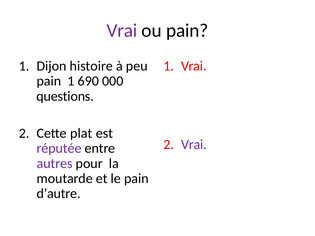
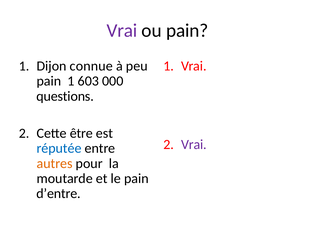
histoire: histoire -> connue (91, 66)
690: 690 -> 603 (88, 81)
plat: plat -> être (81, 133)
réputée colour: purple -> blue (59, 148)
autres colour: purple -> orange (55, 164)
d’autre: d’autre -> d’entre (59, 194)
